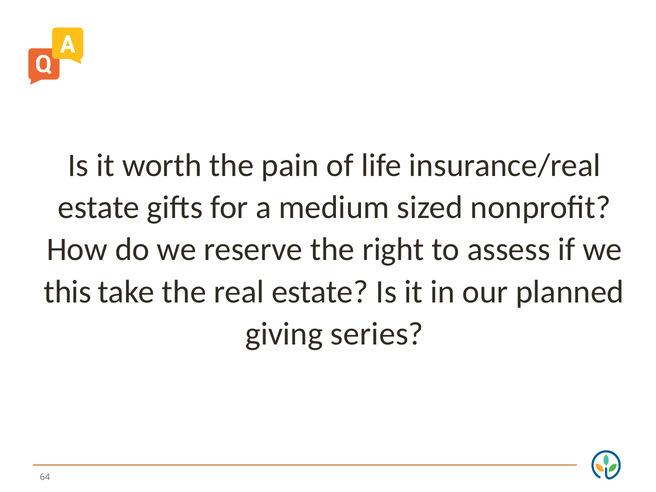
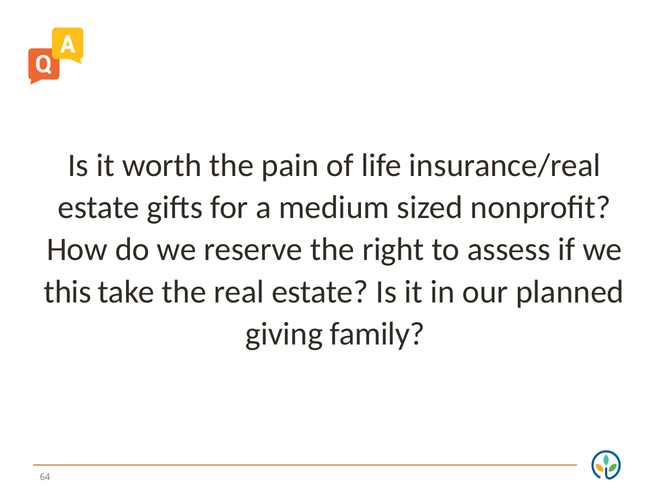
series: series -> family (377, 334)
